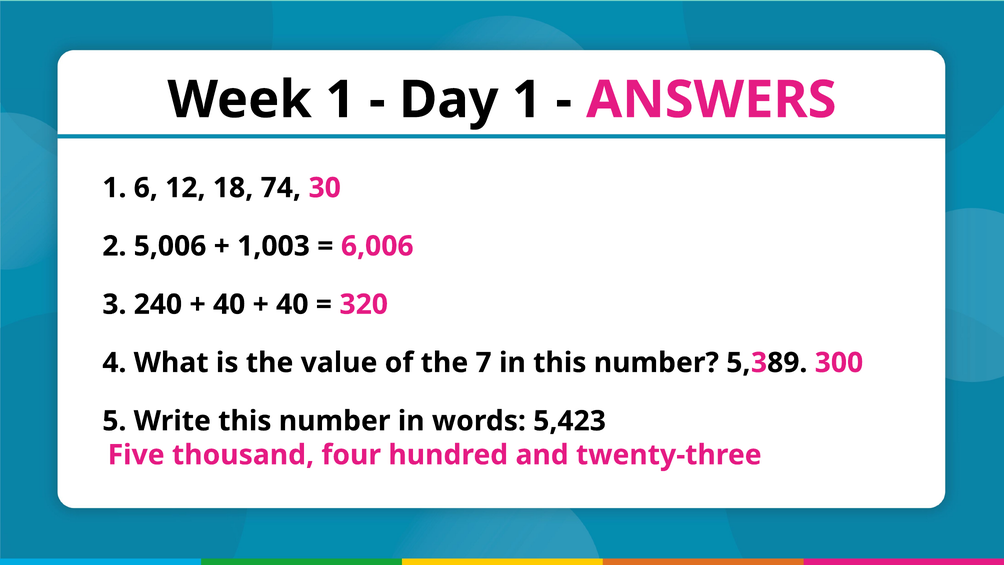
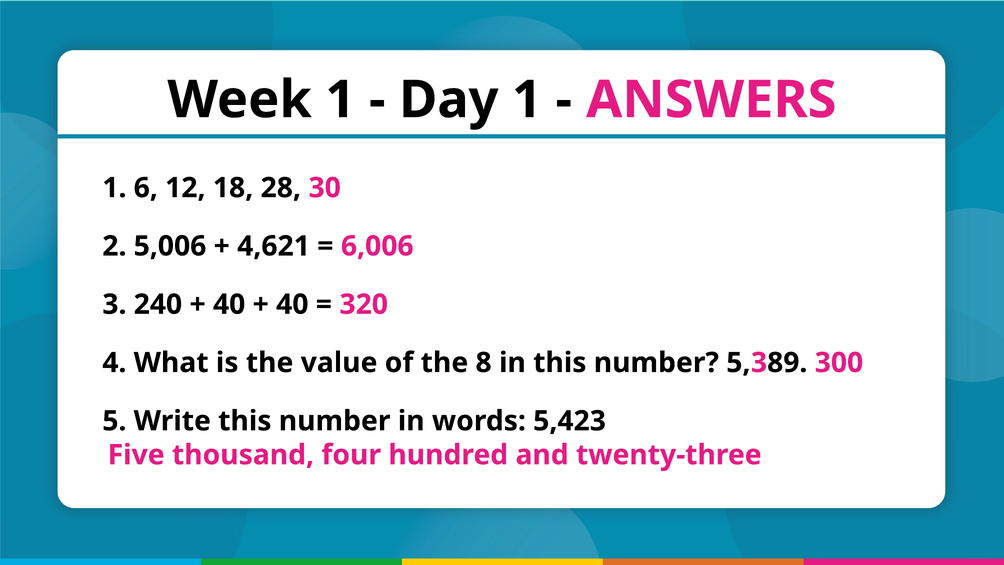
74: 74 -> 28 (281, 188)
1,003: 1,003 -> 4,621 (274, 246)
7: 7 -> 8 (484, 363)
